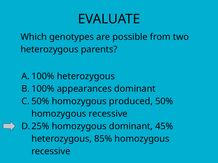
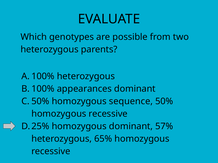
produced: produced -> sequence (131, 102)
45%: 45% -> 57% (164, 127)
85%: 85% -> 65% (103, 139)
